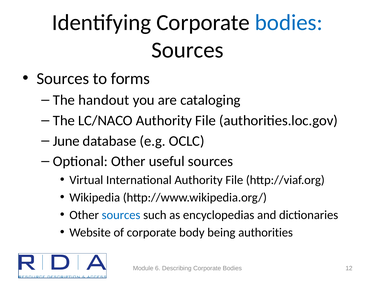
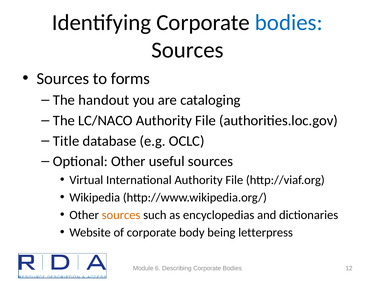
June: June -> Title (66, 141)
sources colour: blue -> orange (121, 215)
authorities: authorities -> letterpress (266, 233)
